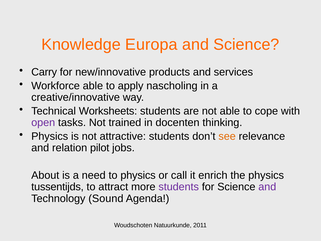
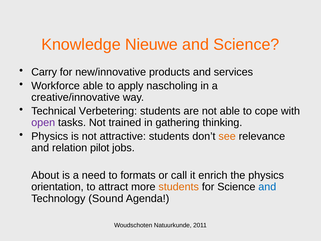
Europa: Europa -> Nieuwe (152, 44)
Worksheets: Worksheets -> Verbetering (108, 111)
docenten: docenten -> gathering (178, 123)
to physics: physics -> formats (138, 175)
tussentijds: tussentijds -> orientation (57, 187)
students colour: purple -> orange (179, 187)
and colour: purple -> blue (267, 187)
